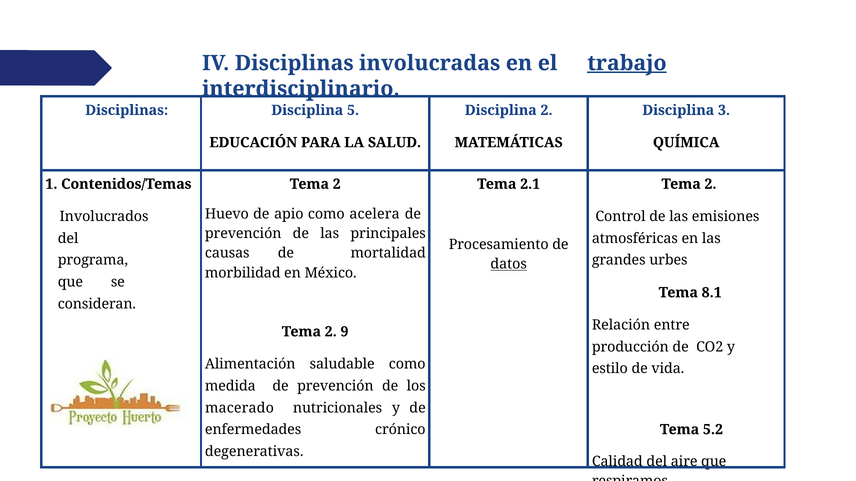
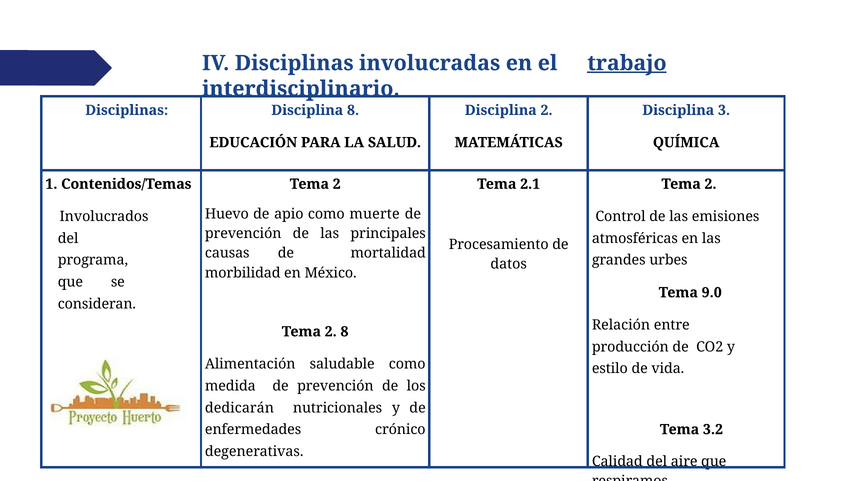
Disciplina 5: 5 -> 8 (353, 110)
acelera: acelera -> muerte (375, 214)
datos underline: present -> none (509, 264)
8.1: 8.1 -> 9.0 (712, 293)
2 9: 9 -> 8 (344, 332)
macerado: macerado -> dedicarán (239, 408)
5.2: 5.2 -> 3.2 (713, 430)
